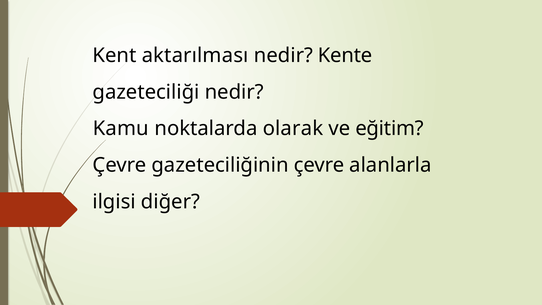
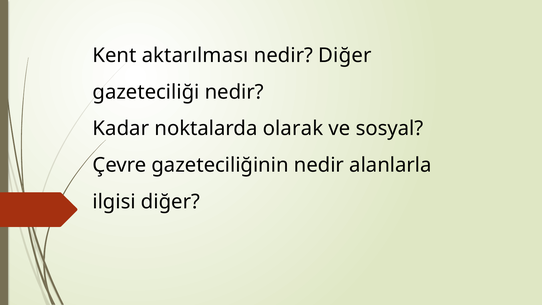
nedir Kente: Kente -> Diğer (345, 55)
Kamu: Kamu -> Kadar (121, 129)
eğitim: eğitim -> sosyal (389, 129)
gazeteciliğinin çevre: çevre -> nedir (319, 165)
